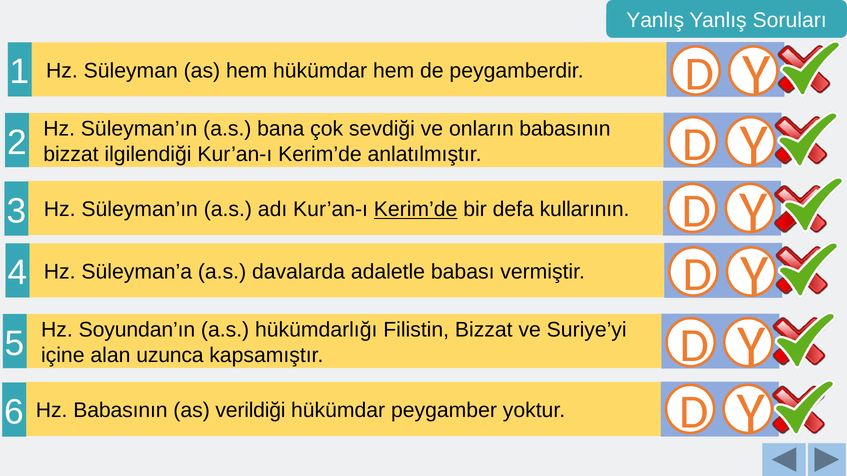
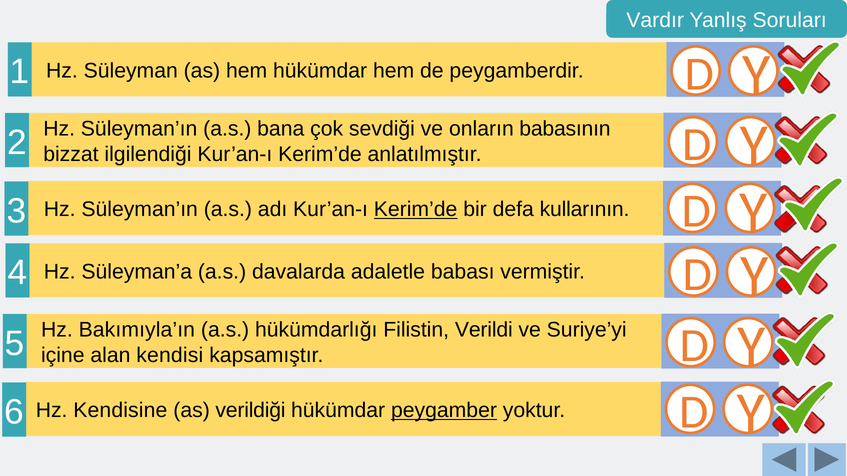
Yanlış: Yanlış -> Vardır (655, 20)
Soyundan’ın: Soyundan’ın -> Bakımıyla’ın (137, 330)
Filistin Bizzat: Bizzat -> Verildi (484, 330)
uzunca: uzunca -> kendisi (170, 355)
Hz Babasının: Babasının -> Kendisine (120, 411)
peygamber underline: none -> present (444, 411)
